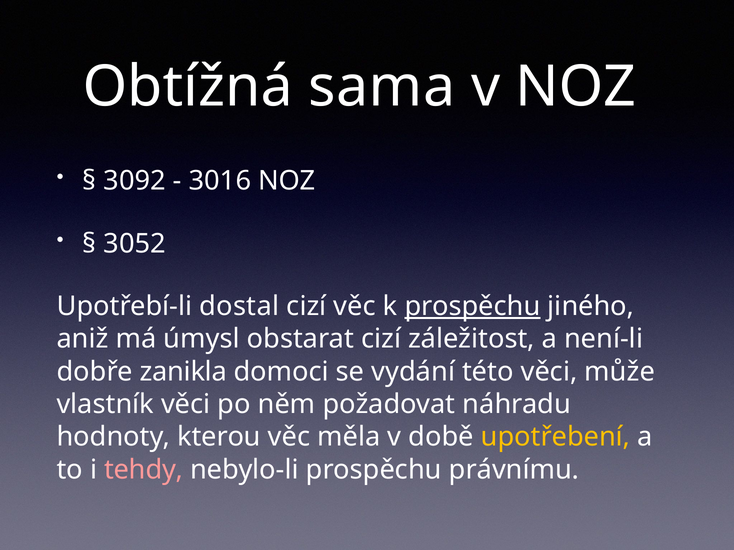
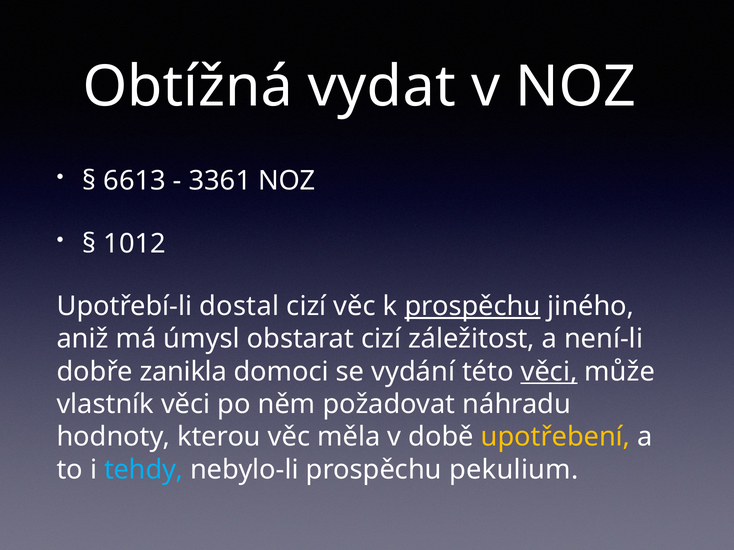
sama: sama -> vydat (382, 87)
3092: 3092 -> 6613 (135, 181)
3016: 3016 -> 3361 (220, 181)
3052: 3052 -> 1012 (135, 244)
věci underline: none -> present (549, 372)
tehdy colour: pink -> light blue (144, 470)
právnímu: právnímu -> pekulium (514, 470)
